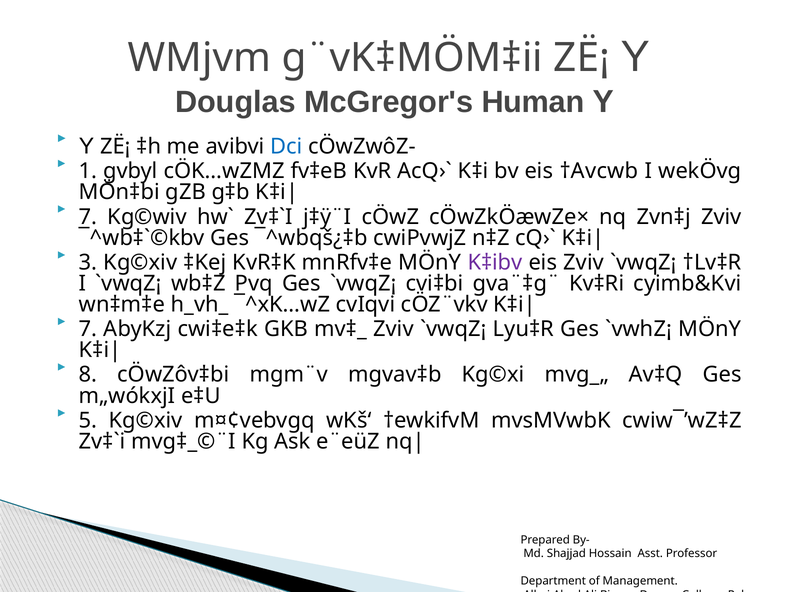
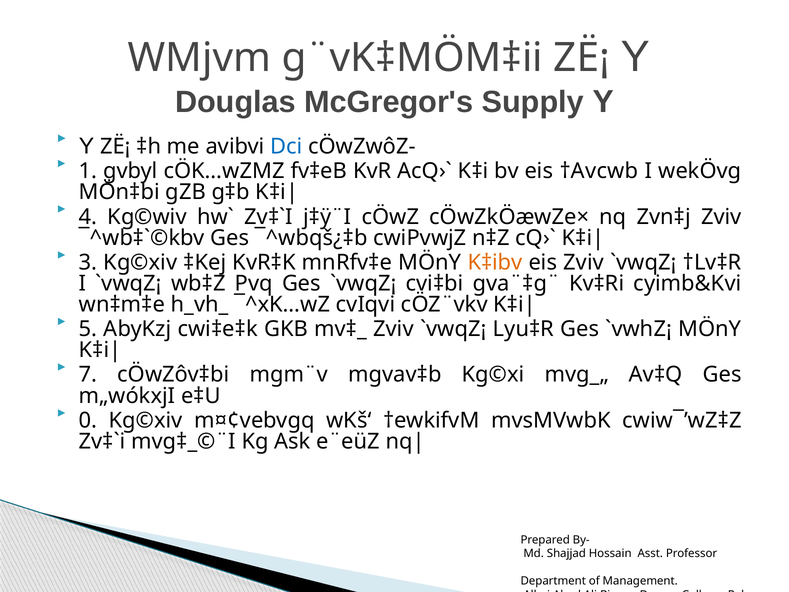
Human: Human -> Supply (533, 102)
7: 7 -> 4 (88, 217)
K‡ibv colour: purple -> orange (495, 262)
7: 7 -> 5 (88, 329)
8: 8 -> 7 (88, 375)
5: 5 -> 0 (88, 420)
